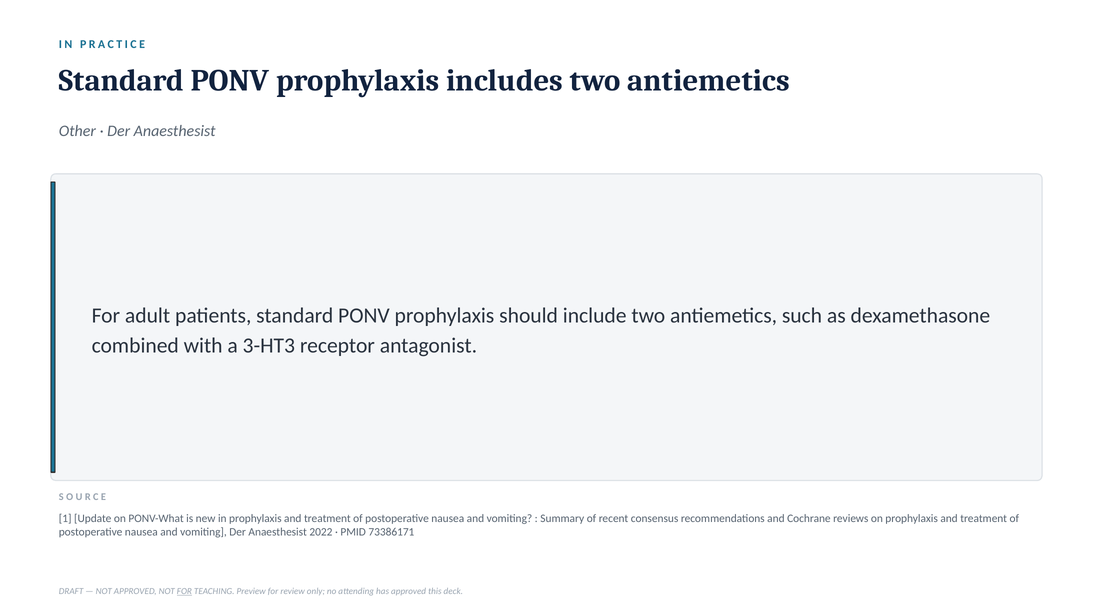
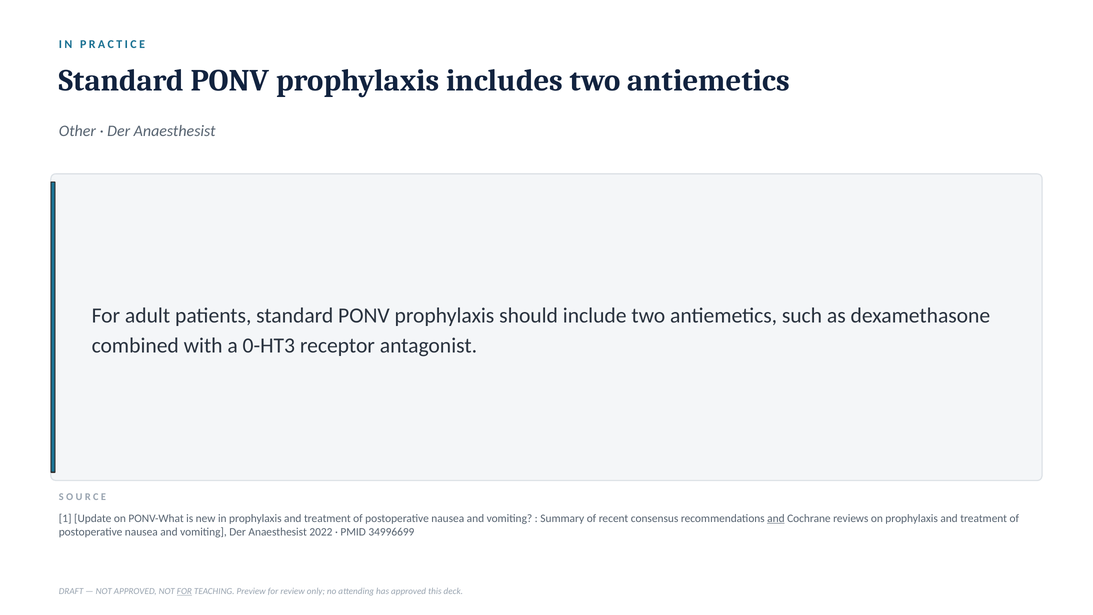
3-HT3: 3-HT3 -> 0-HT3 (269, 345)
and underline: none -> present (776, 518)
73386171: 73386171 -> 34996699 (391, 532)
